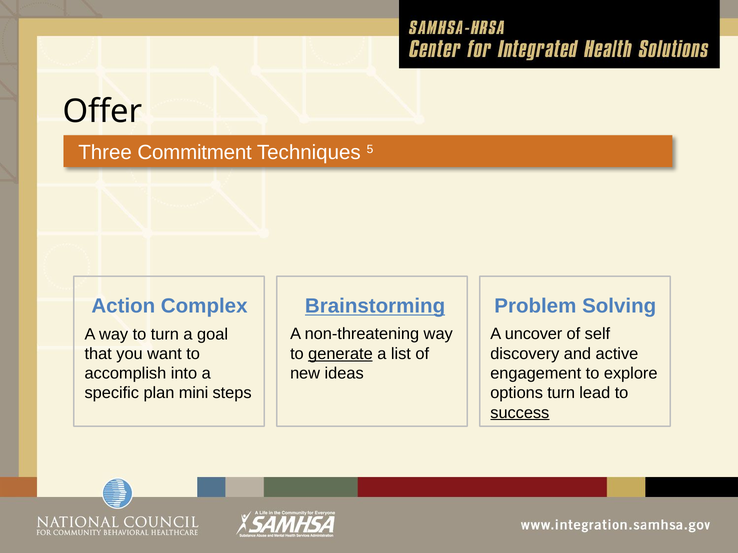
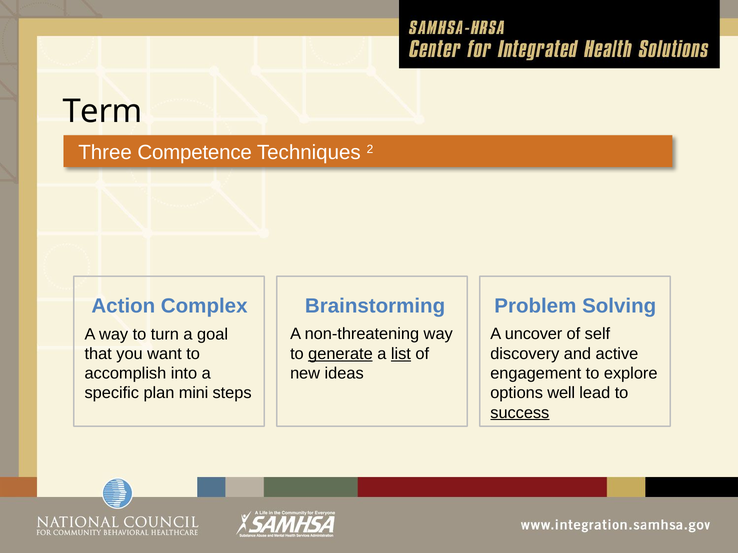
Offer: Offer -> Term (102, 112)
Commitment: Commitment -> Competence (195, 153)
5: 5 -> 2 (370, 149)
Brainstorming underline: present -> none (375, 306)
list underline: none -> present (401, 354)
options turn: turn -> well (561, 393)
